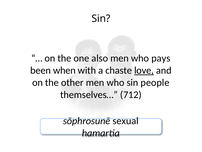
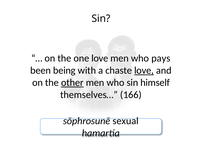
one also: also -> love (100, 58)
when: when -> being (64, 70)
other underline: none -> present (72, 82)
people: people -> himself (155, 82)
712: 712 -> 166 (131, 94)
